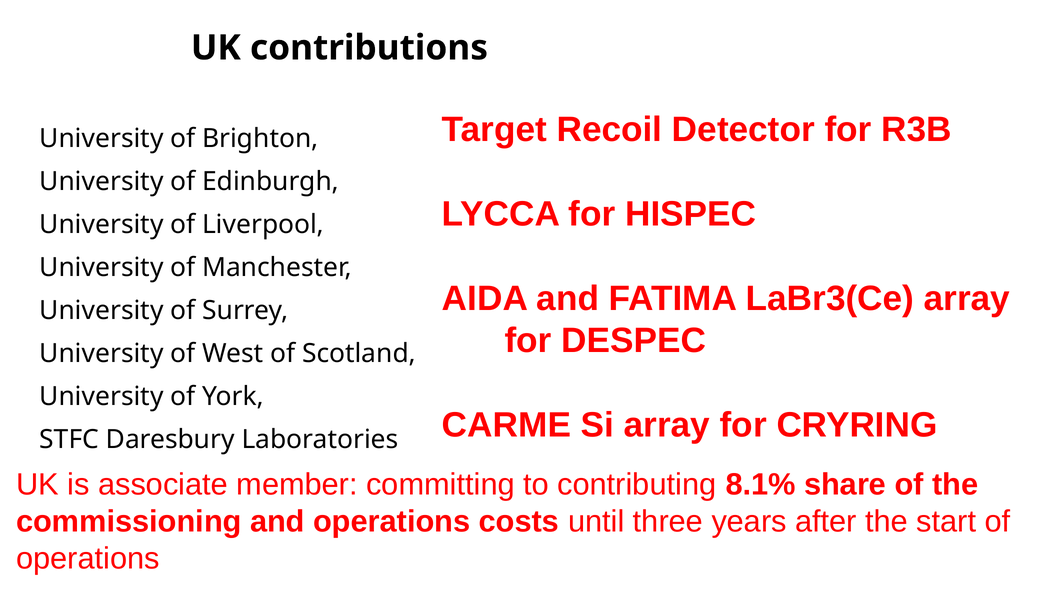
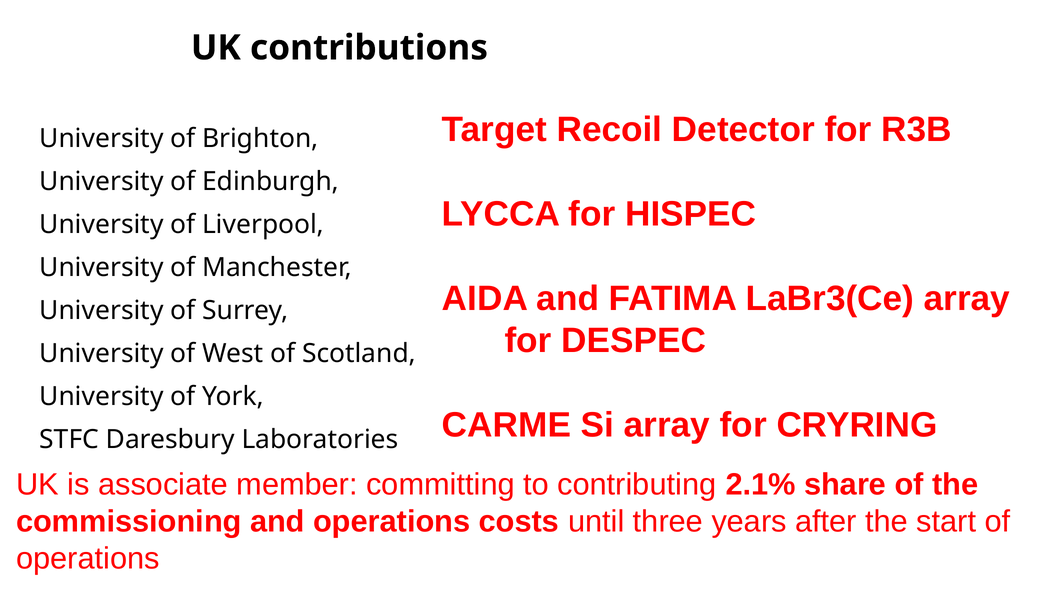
8.1%: 8.1% -> 2.1% (761, 485)
